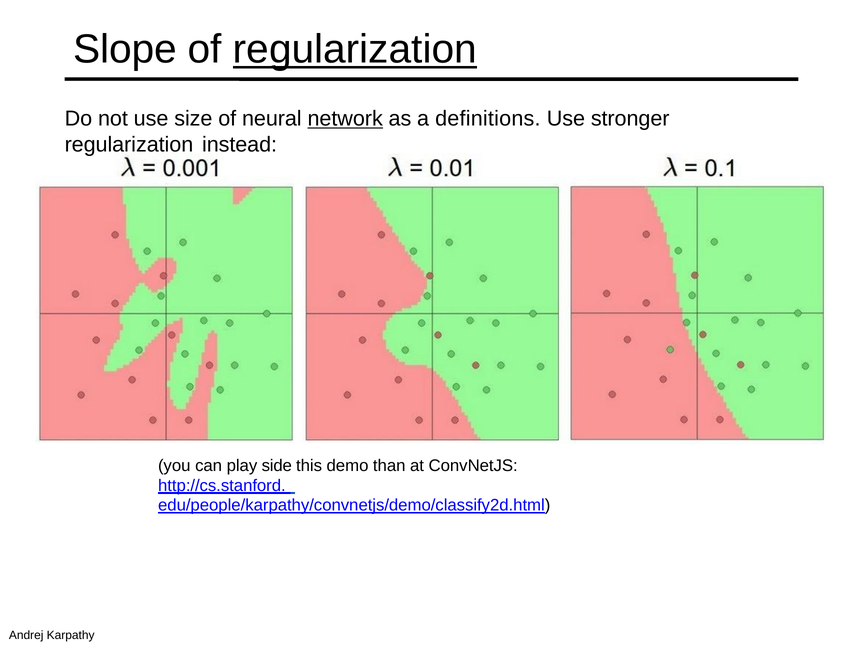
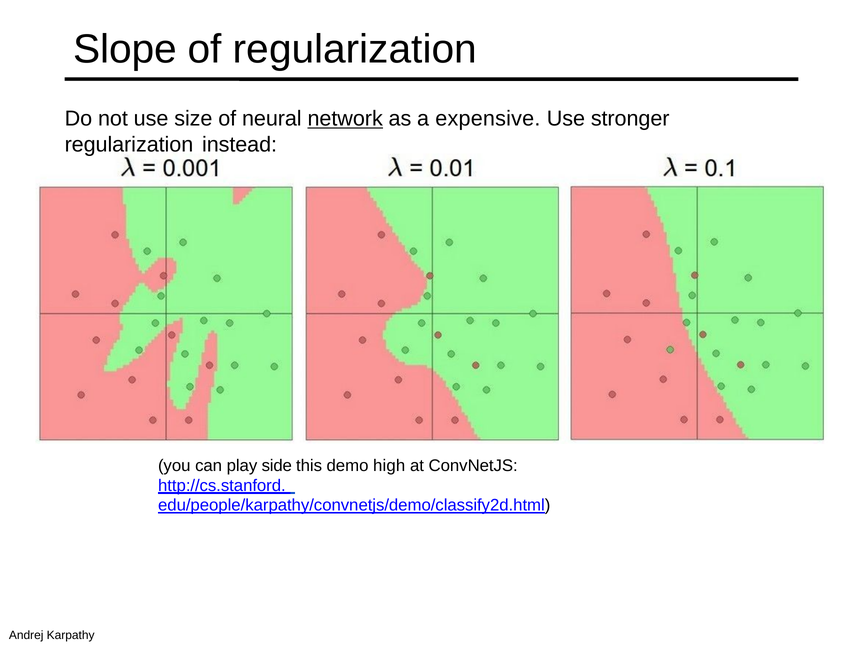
regularization underline: present -> none (355, 50)
definitions: definitions -> expensive (488, 119)
than: than -> high (389, 466)
